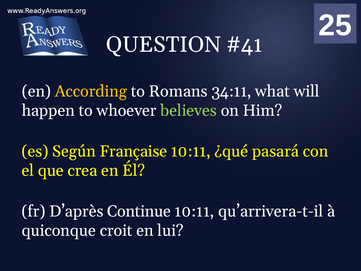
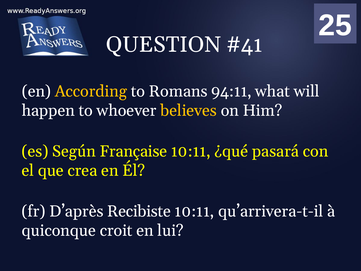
34:11: 34:11 -> 94:11 (231, 91)
believes colour: light green -> yellow (189, 111)
Continue: Continue -> Recibiste (139, 211)
